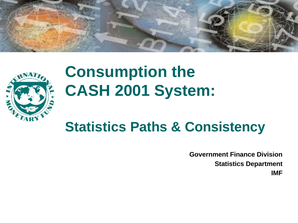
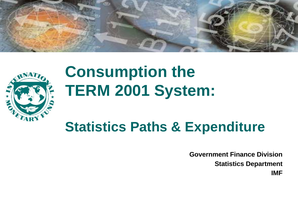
CASH: CASH -> TERM (88, 91)
Consistency: Consistency -> Expenditure (225, 127)
